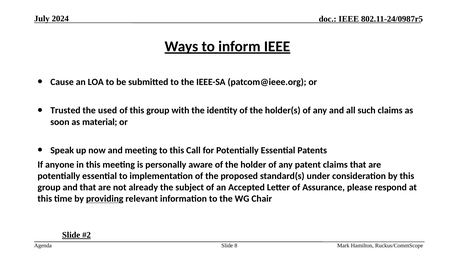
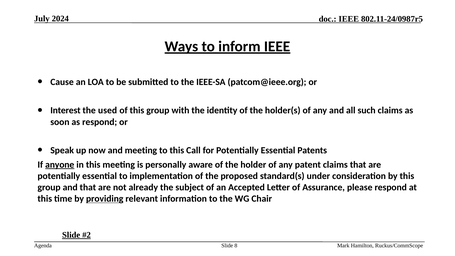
Trusted: Trusted -> Interest (65, 110)
as material: material -> respond (100, 122)
anyone underline: none -> present (60, 165)
